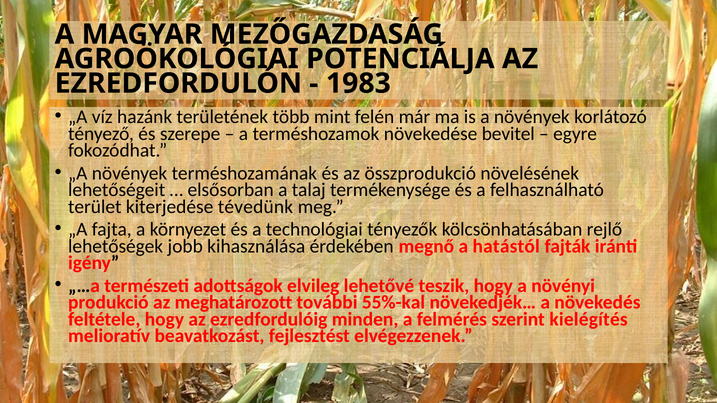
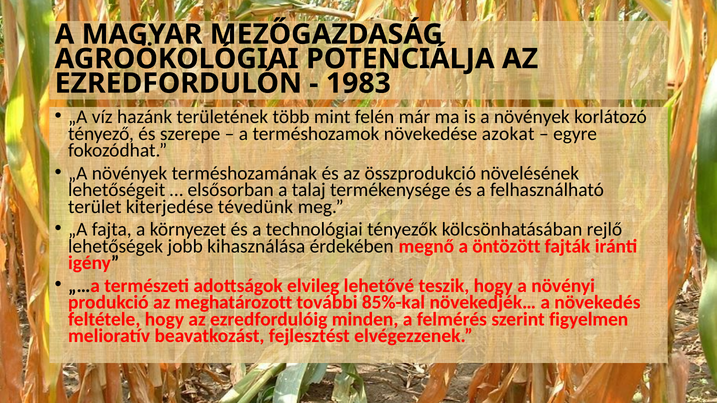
bevitel: bevitel -> azokat (508, 134)
hatástól: hatástól -> öntözött (506, 246)
55%-kal: 55%-kal -> 85%-kal (393, 303)
kielégítés: kielégítés -> figyelmen (589, 319)
